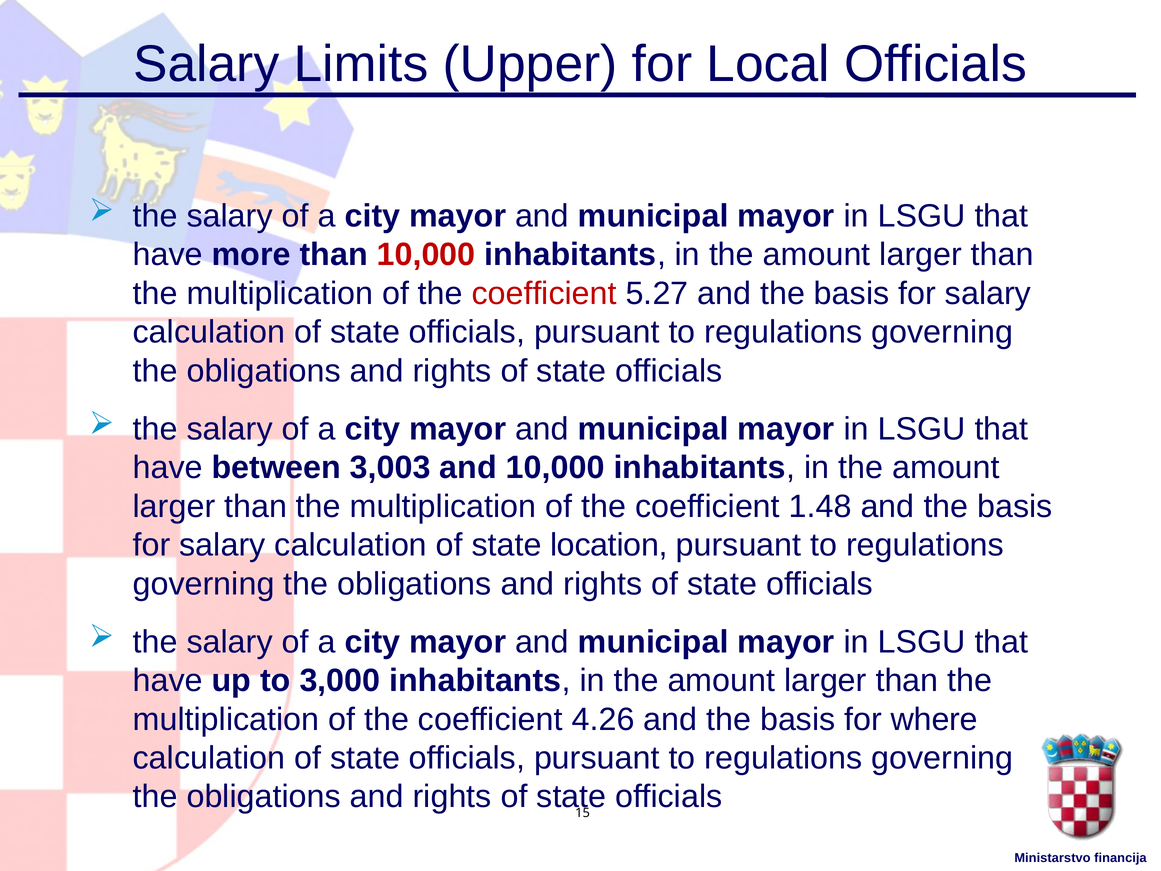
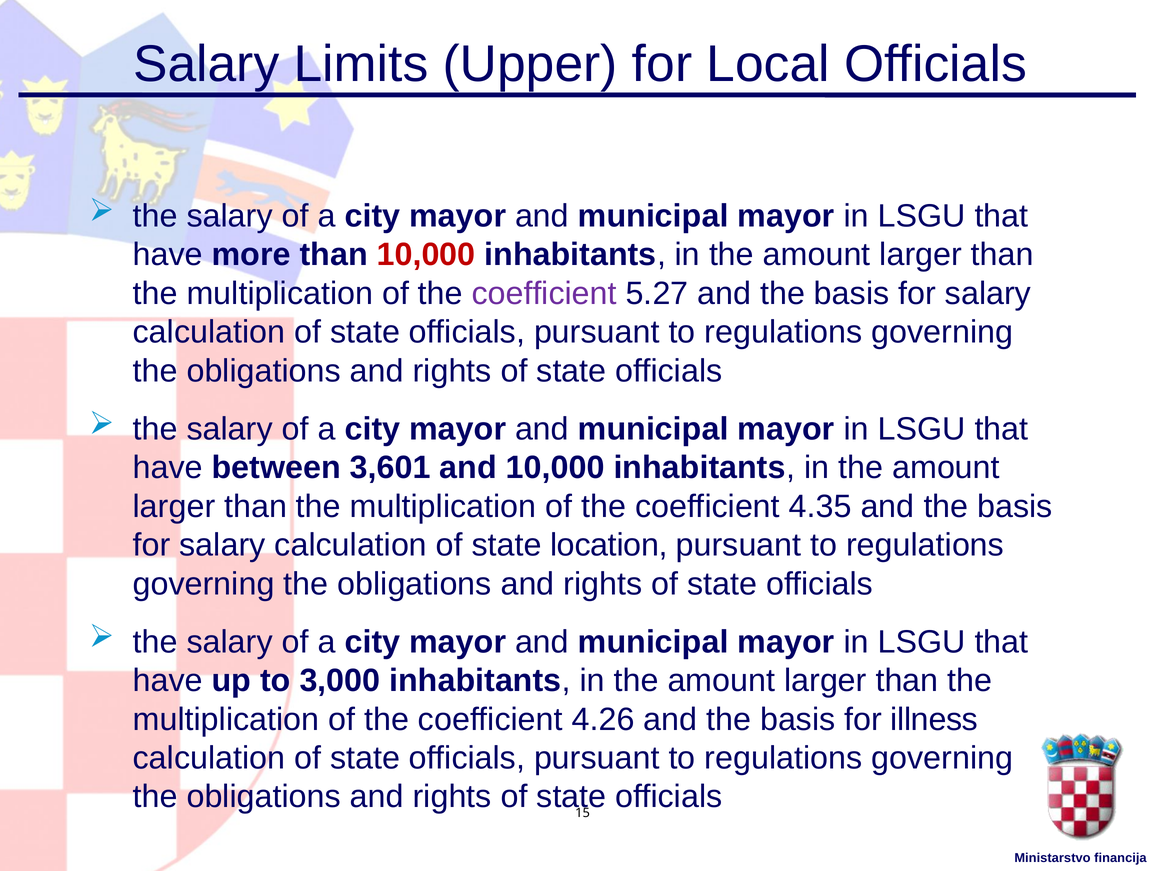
coefficient colour: red -> purple (544, 293)
3,003: 3,003 -> 3,601 (390, 468)
1.48: 1.48 -> 4.35 (820, 506)
where: where -> illness (934, 719)
